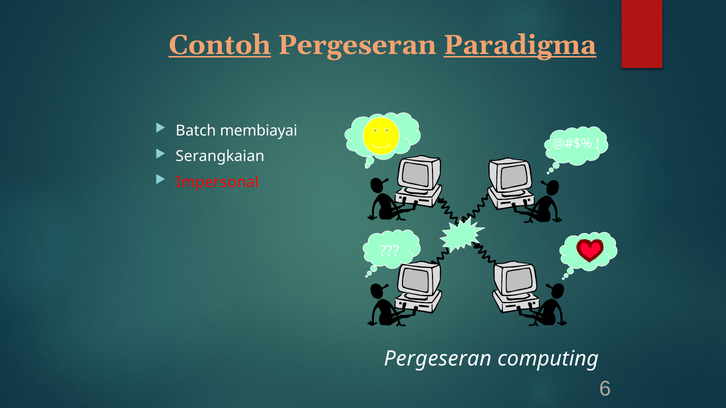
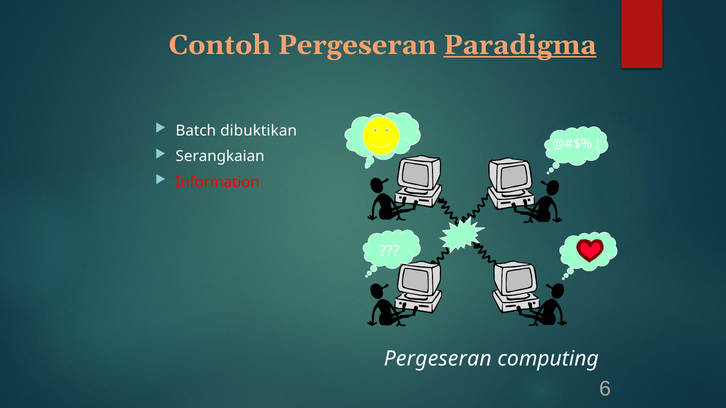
Contoh underline: present -> none (220, 45)
membiayai: membiayai -> dibuktikan (259, 131)
Impersonal: Impersonal -> Information (217, 182)
